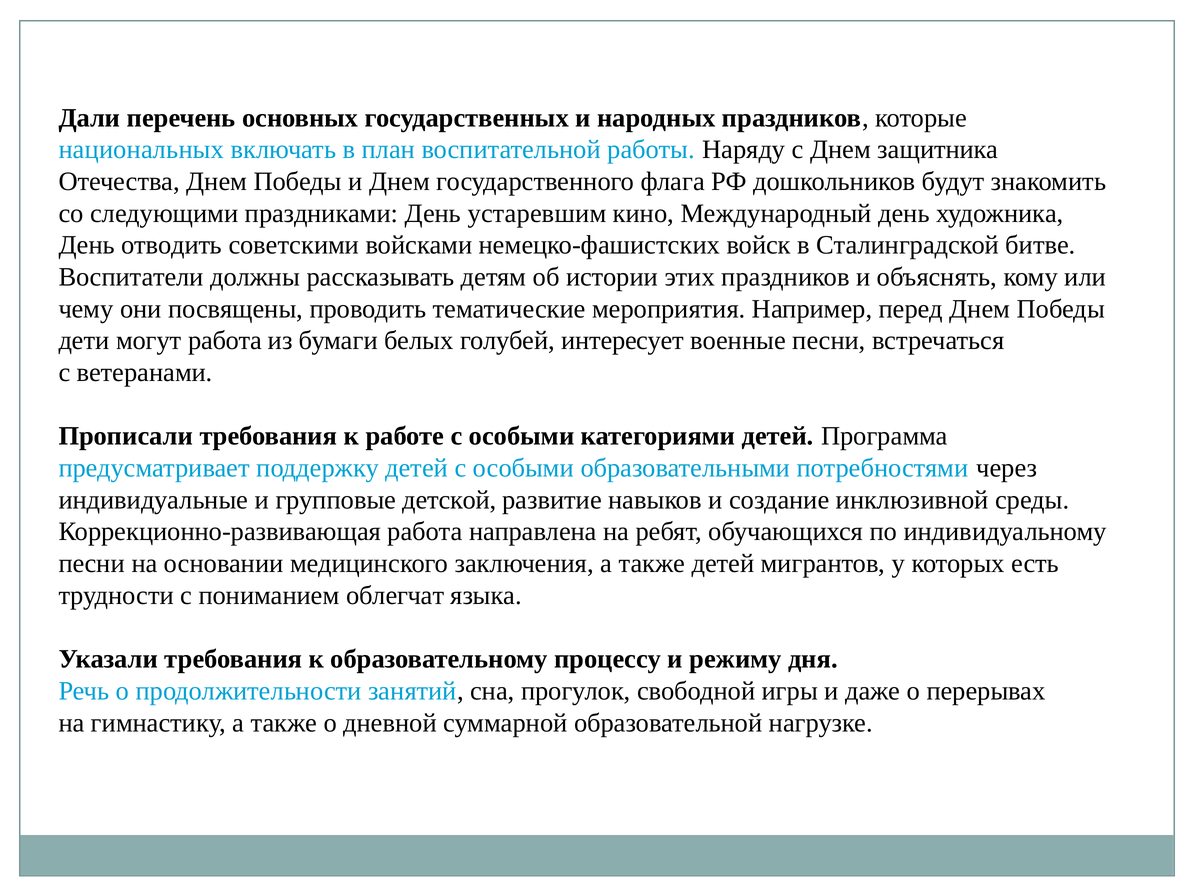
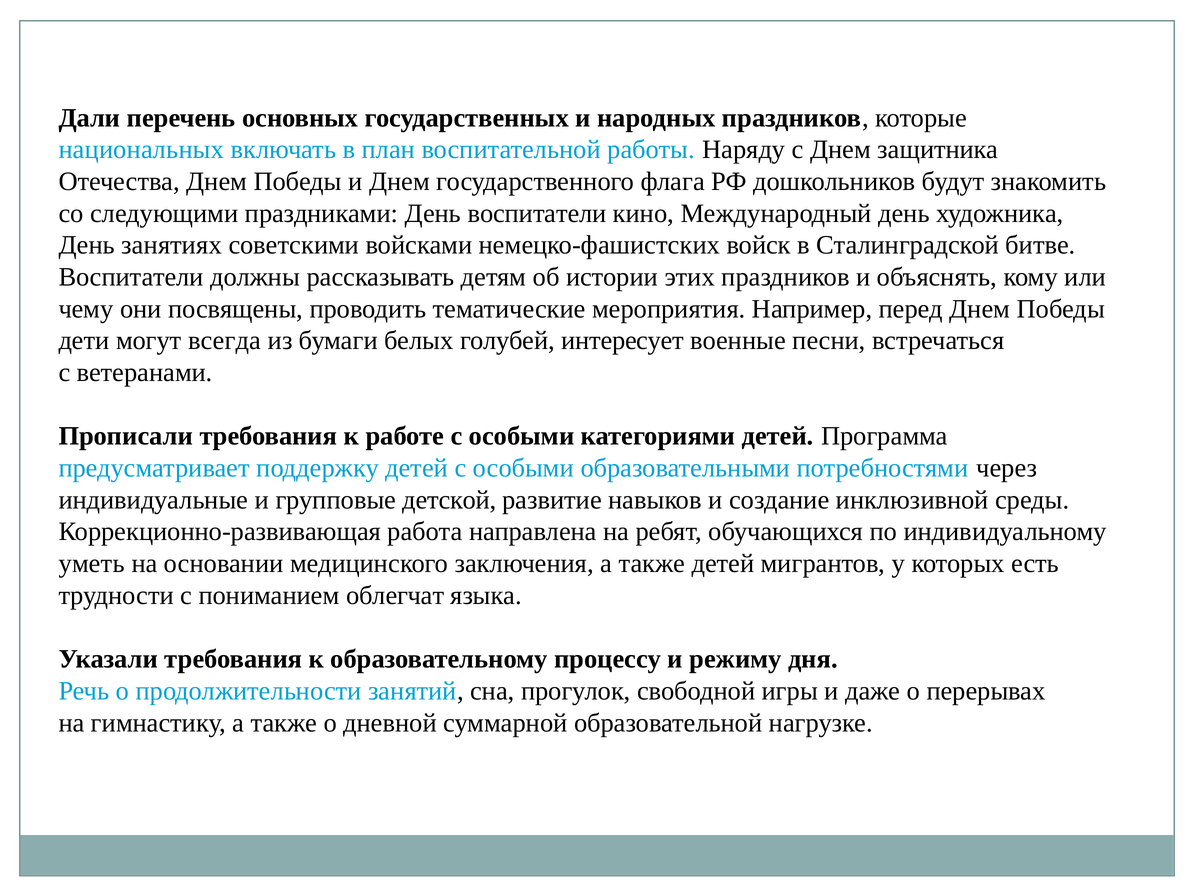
День устаревшим: устаревшим -> воспитатели (537, 213)
отводить: отводить -> занятиях (172, 245)
могут работа: работа -> всегда (225, 341)
песни: песни -> уметь (92, 564)
